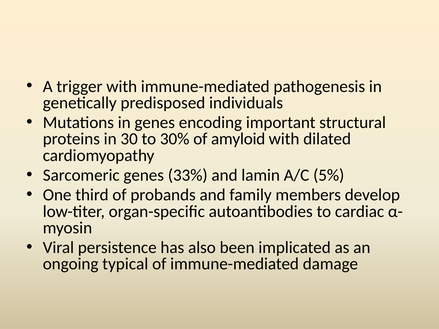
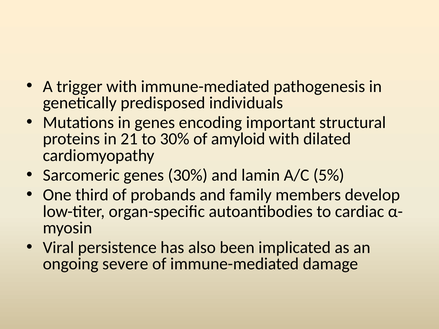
30: 30 -> 21 (129, 139)
genes 33%: 33% -> 30% (188, 175)
typical: typical -> severe (125, 264)
